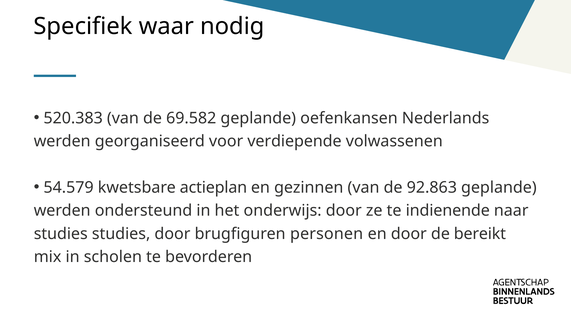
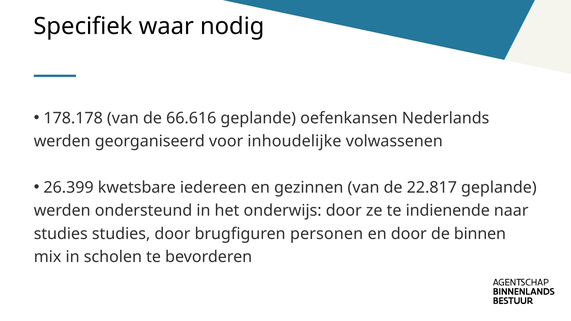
520.383: 520.383 -> 178.178 (73, 118)
69.582: 69.582 -> 66.616 (191, 118)
verdiepende: verdiepende -> inhoudelijke (294, 141)
54.579: 54.579 -> 26.399 (69, 188)
actieplan: actieplan -> iedereen (213, 188)
92.863: 92.863 -> 22.817 (432, 188)
bereikt: bereikt -> binnen (480, 234)
